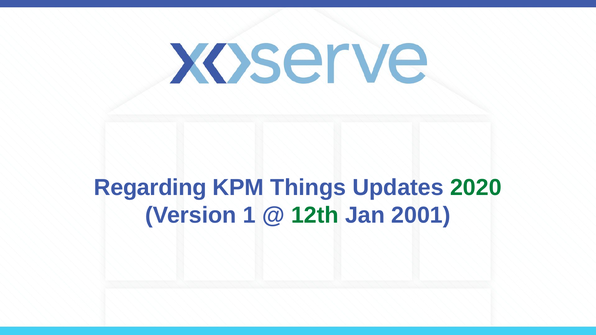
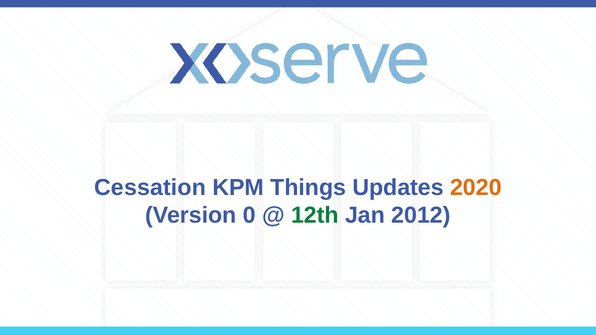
Regarding: Regarding -> Cessation (150, 188)
2020 colour: green -> orange (476, 188)
1: 1 -> 0 (249, 216)
2001: 2001 -> 2012 (421, 216)
